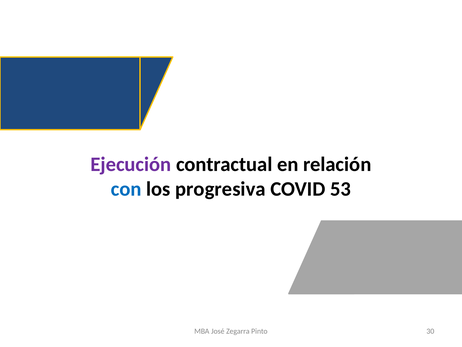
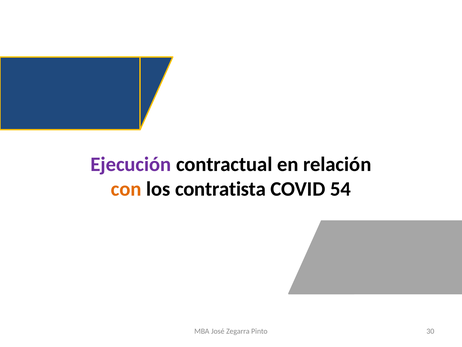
con colour: blue -> orange (126, 189)
progresiva: progresiva -> contratista (221, 189)
53: 53 -> 54 (340, 189)
